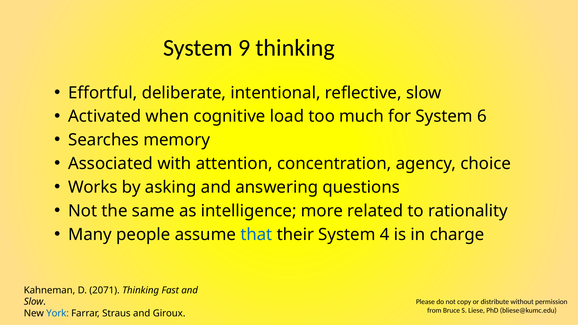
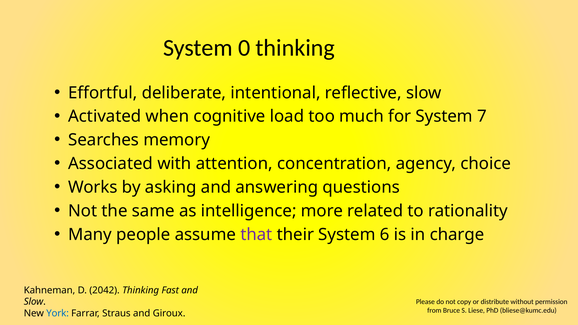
9: 9 -> 0 (244, 48)
6: 6 -> 7 (482, 116)
that colour: blue -> purple (256, 235)
4: 4 -> 6 (385, 235)
2071: 2071 -> 2042 (105, 290)
